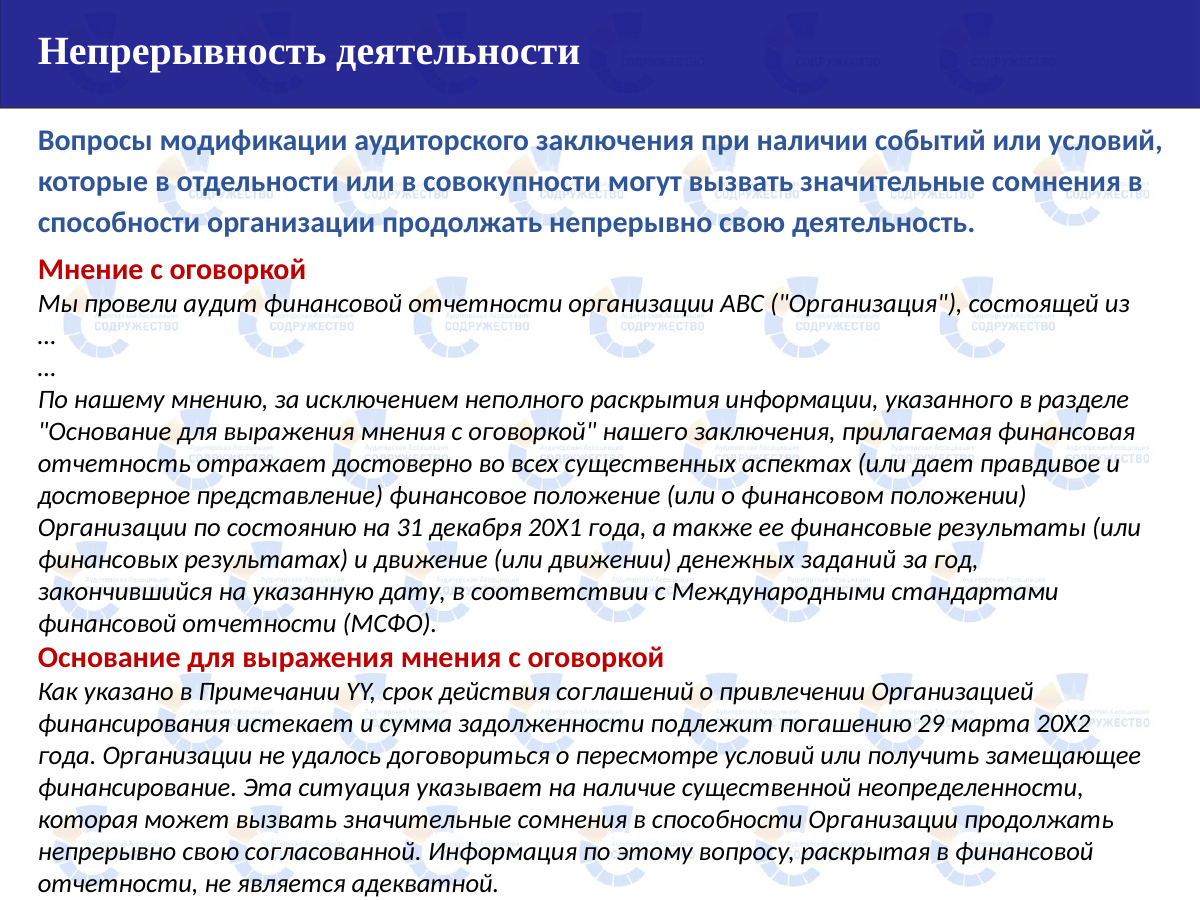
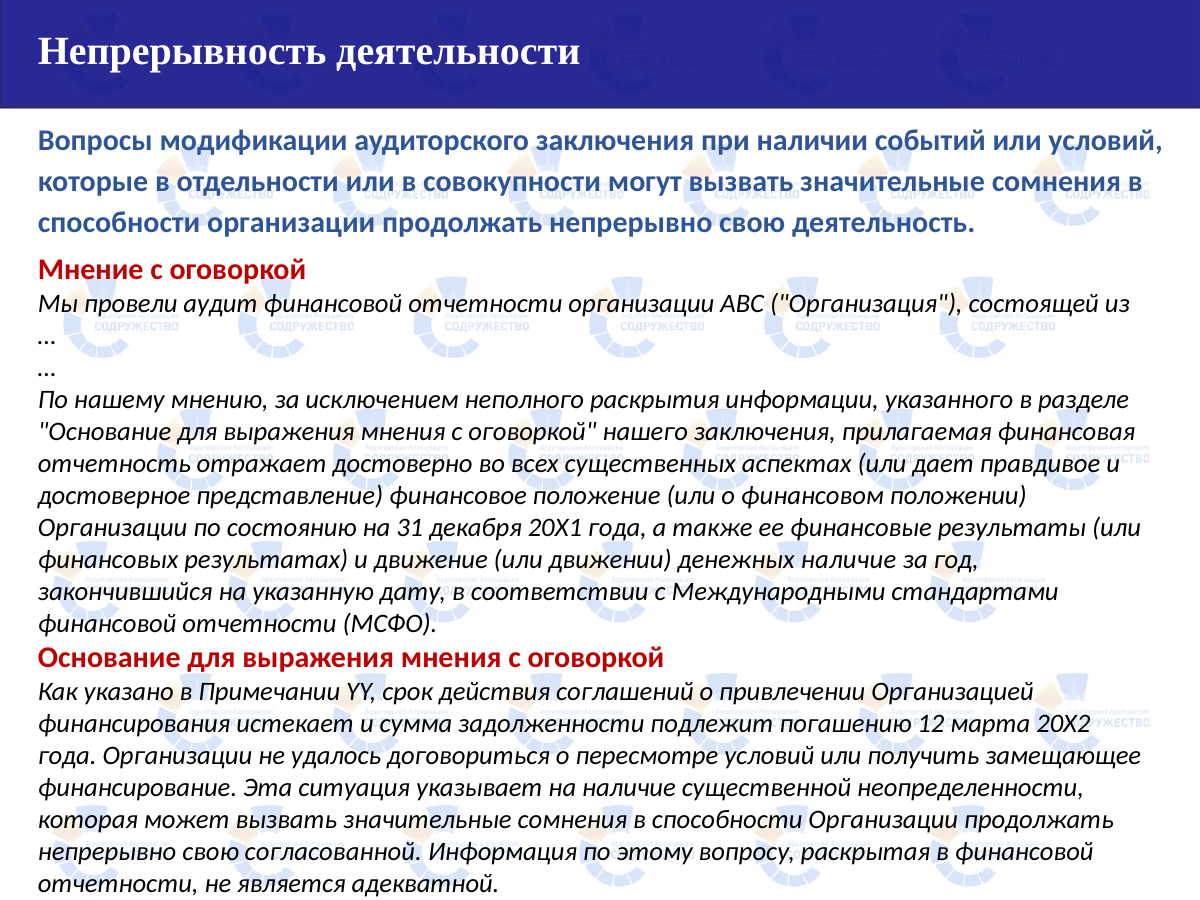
денежных заданий: заданий -> наличие (849, 559)
29: 29 -> 12 (931, 723)
